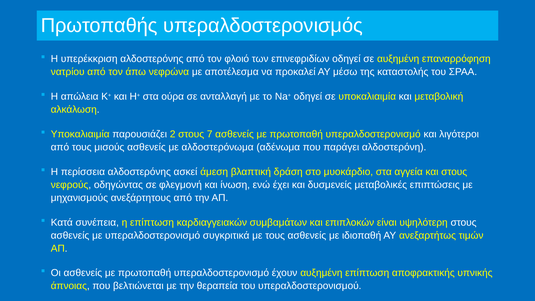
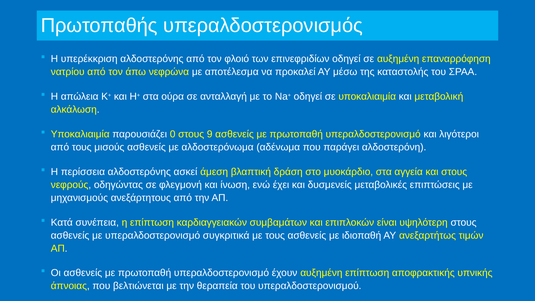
2: 2 -> 0 (173, 134)
7: 7 -> 9 (210, 134)
